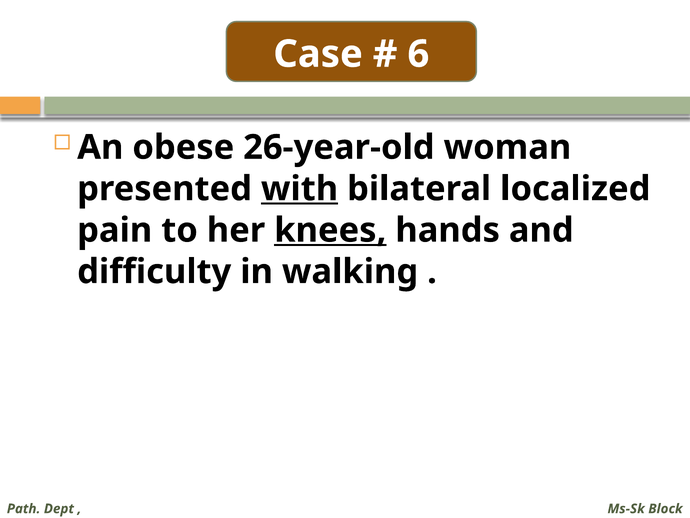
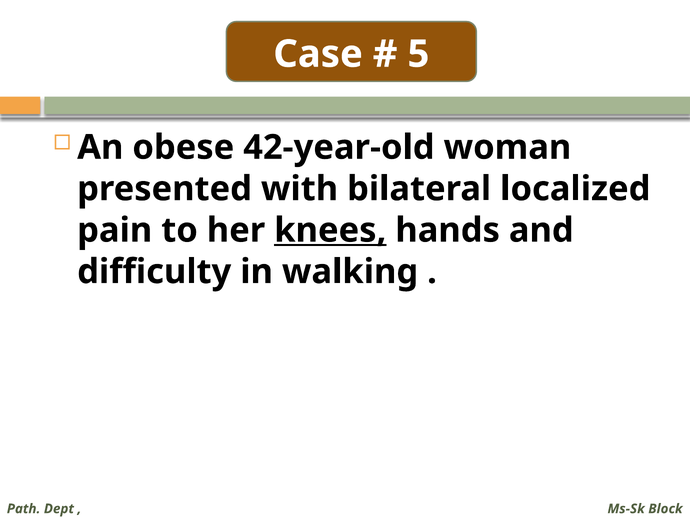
6: 6 -> 5 (418, 54)
26-year-old: 26-year-old -> 42-year-old (339, 147)
with underline: present -> none (300, 189)
